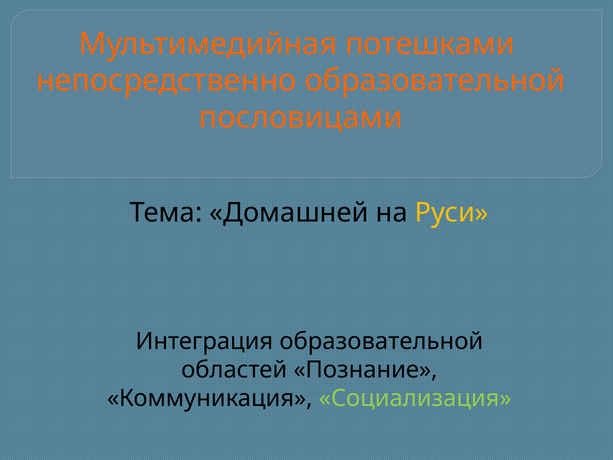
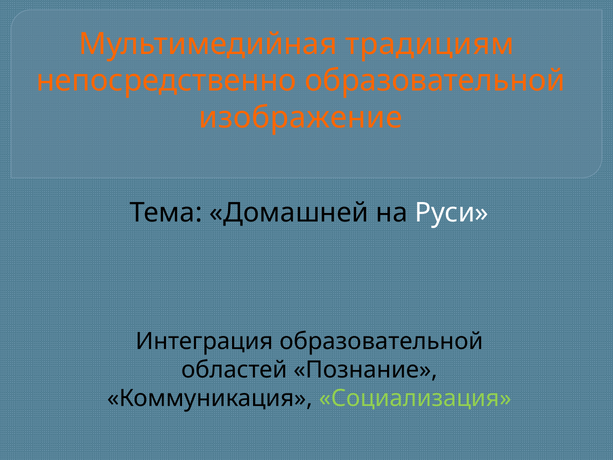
потешками: потешками -> традициям (430, 44)
пословицами: пословицами -> изображение (301, 118)
Руси colour: yellow -> white (452, 213)
